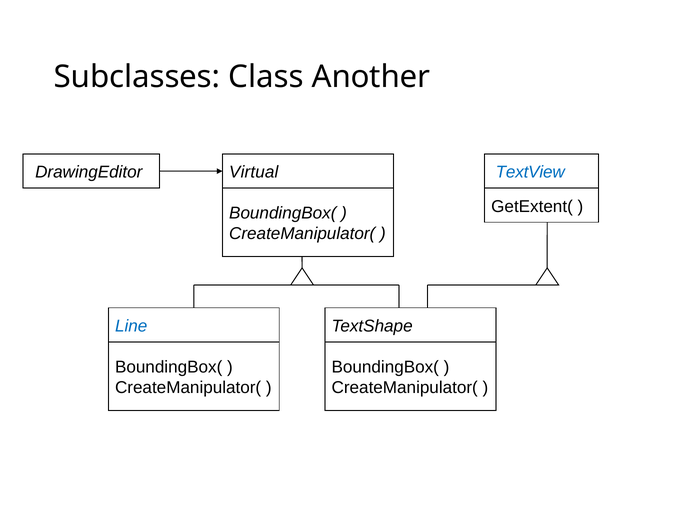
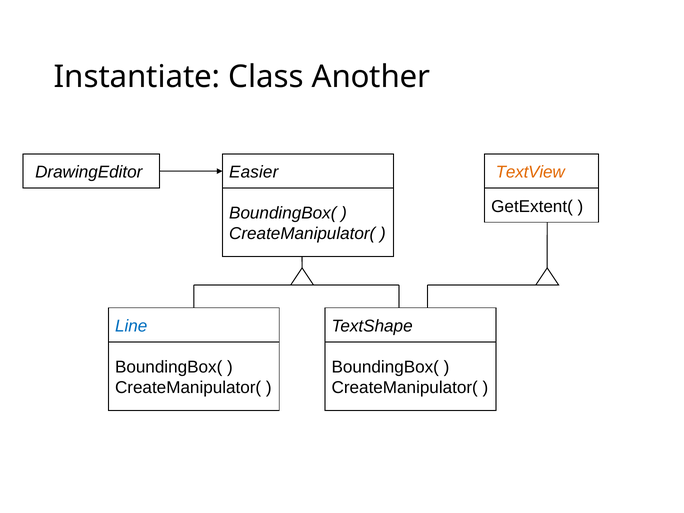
Subclasses: Subclasses -> Instantiate (137, 77)
Virtual: Virtual -> Easier (254, 172)
TextView colour: blue -> orange (530, 172)
